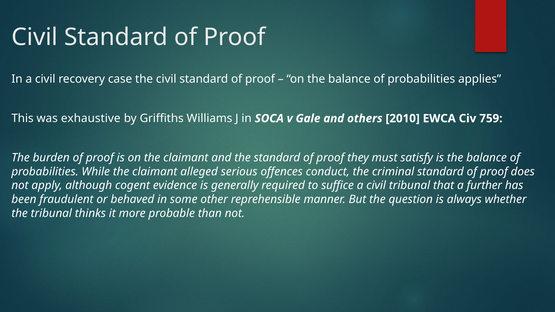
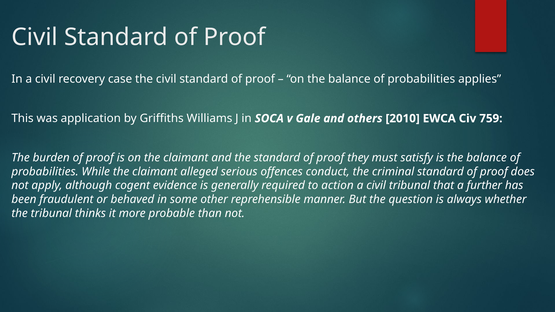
exhaustive: exhaustive -> application (91, 119)
suffice: suffice -> action (337, 186)
